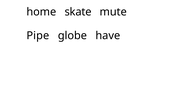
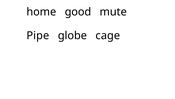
skate: skate -> good (78, 12)
have: have -> cage (108, 35)
